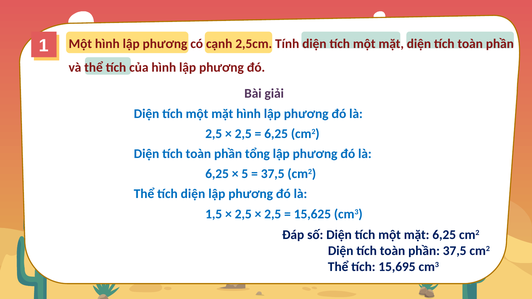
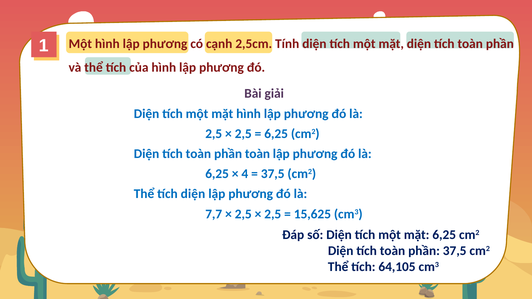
phần tổng: tổng -> toàn (257, 154)
5: 5 -> 4 (245, 174)
1,5: 1,5 -> 7,7 (214, 214)
15,695: 15,695 -> 64,105 (397, 267)
